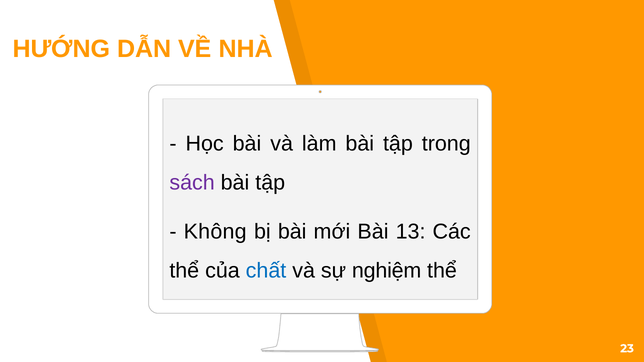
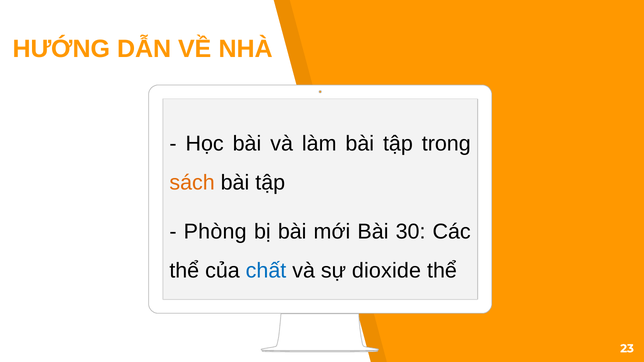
sách colour: purple -> orange (192, 183)
Không: Không -> Phòng (215, 232)
13: 13 -> 30 (411, 232)
nghiệm: nghiệm -> dioxide (386, 271)
